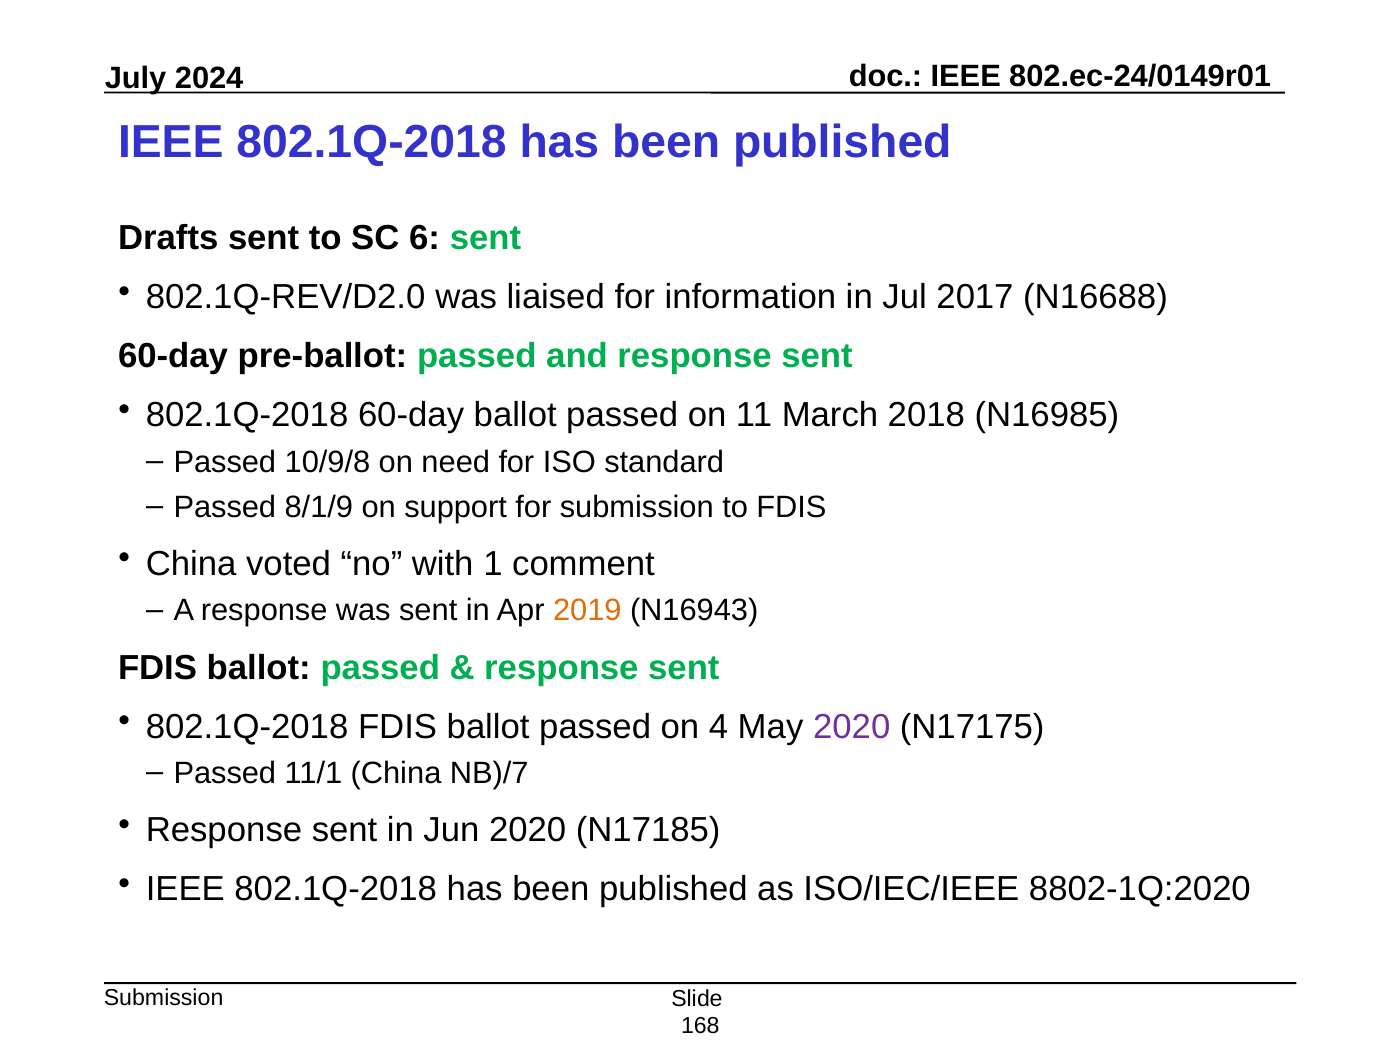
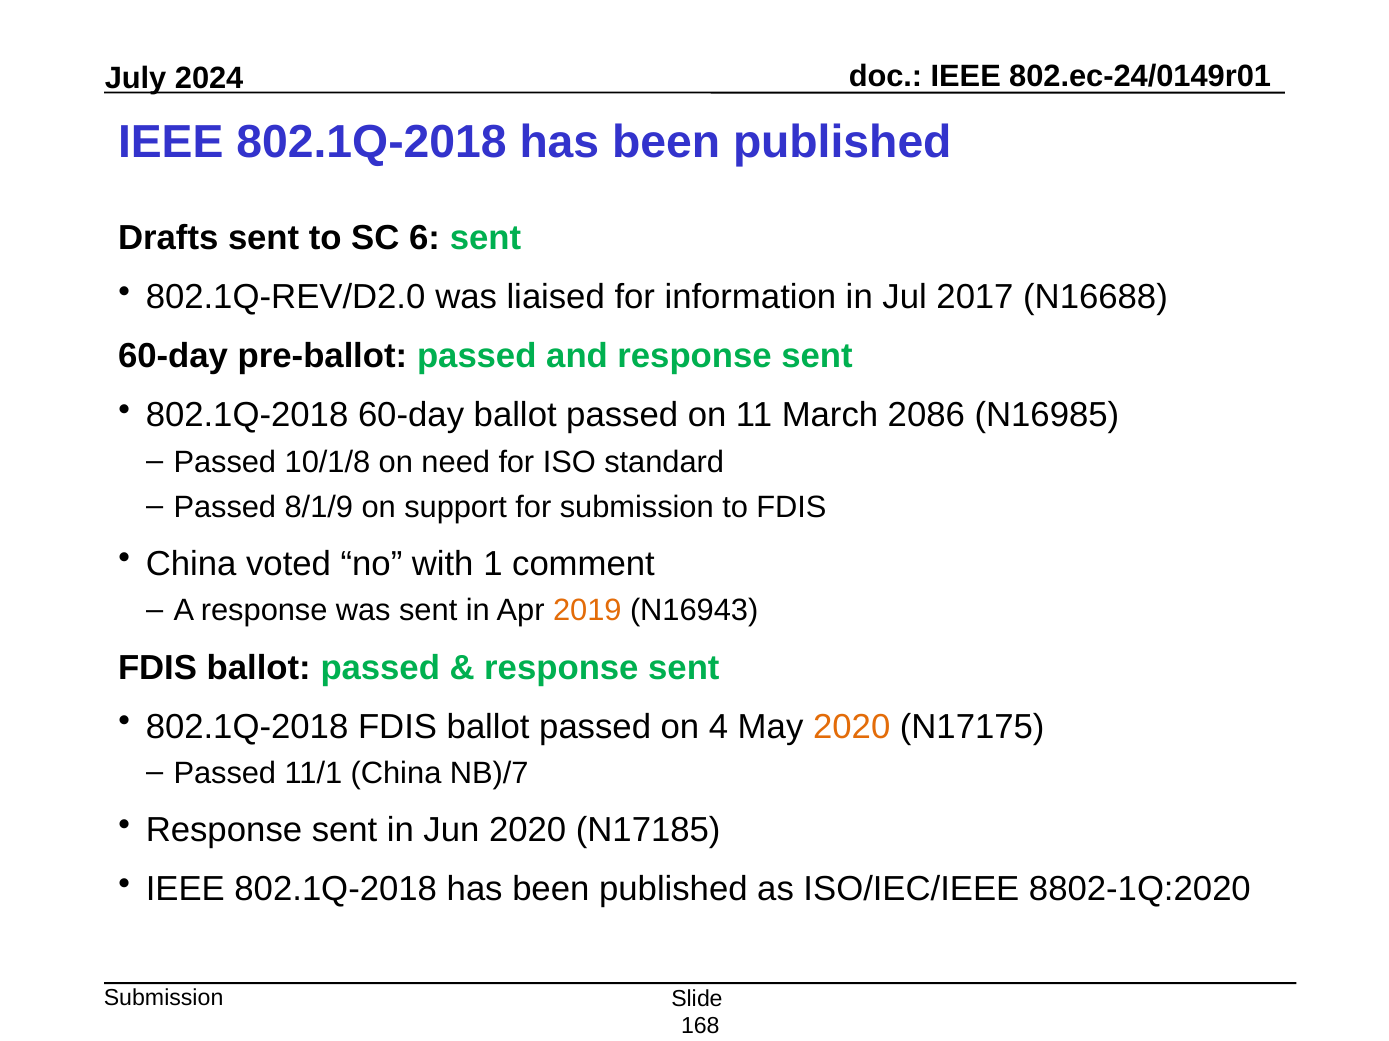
2018: 2018 -> 2086 (926, 416)
10/9/8: 10/9/8 -> 10/1/8 (327, 463)
2020 colour: purple -> orange (852, 727)
